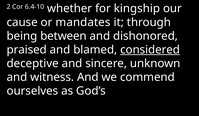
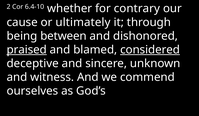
kingship: kingship -> contrary (137, 9)
mandates: mandates -> ultimately (83, 22)
praised underline: none -> present (27, 50)
